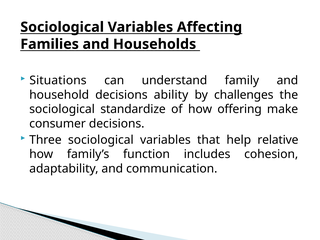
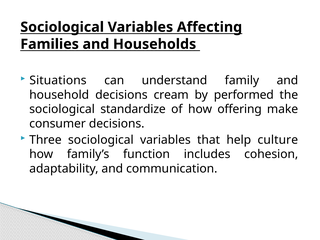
ability: ability -> cream (171, 95)
challenges: challenges -> performed (244, 95)
relative: relative -> culture (278, 140)
